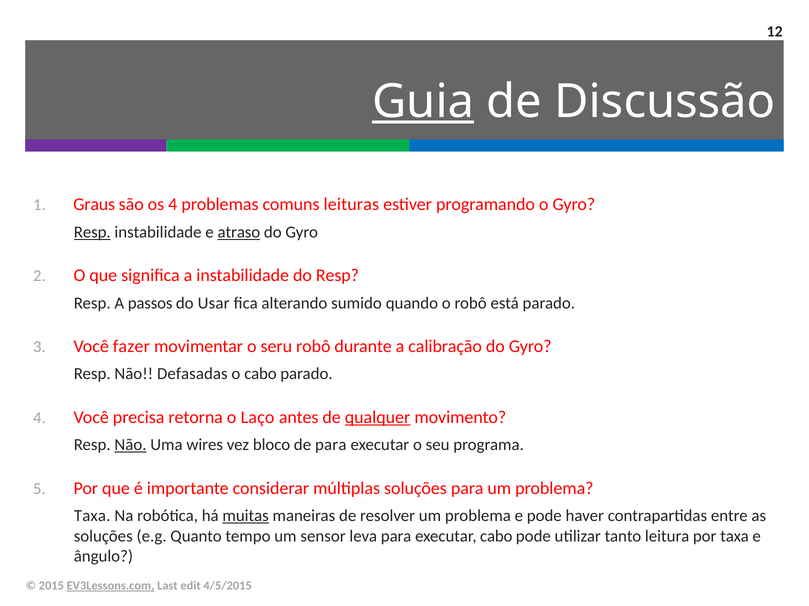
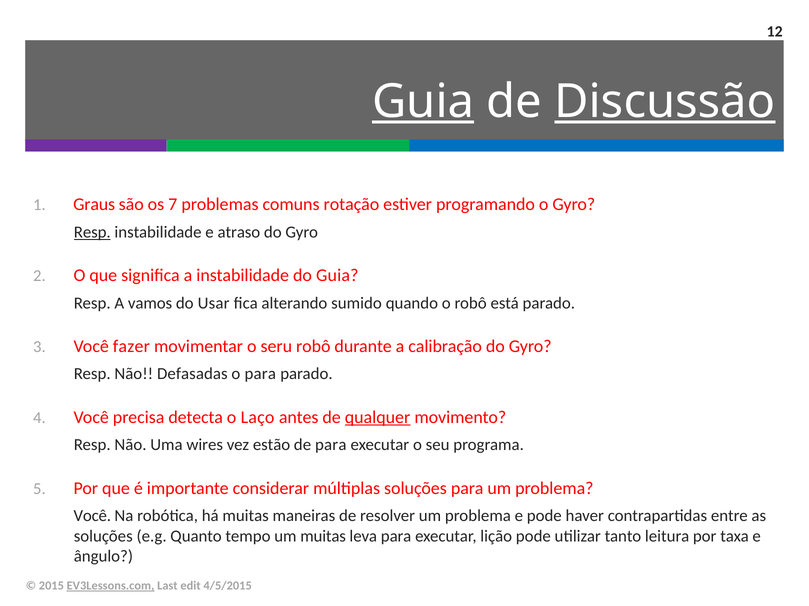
Discussão underline: none -> present (665, 102)
os 4: 4 -> 7 (173, 205)
leituras: leituras -> rotação (351, 205)
atraso underline: present -> none (239, 232)
do Resp: Resp -> Guia (337, 276)
passos: passos -> vamos (150, 303)
o cabo: cabo -> para (260, 374)
retorna: retorna -> detecta (196, 418)
Não underline: present -> none (130, 445)
bloco: bloco -> estão (272, 445)
Taxa: Taxa -> Você (92, 516)
muitas underline: present -> none (246, 516)
um sensor: sensor -> muitas (323, 537)
executar cabo: cabo -> lição (496, 537)
